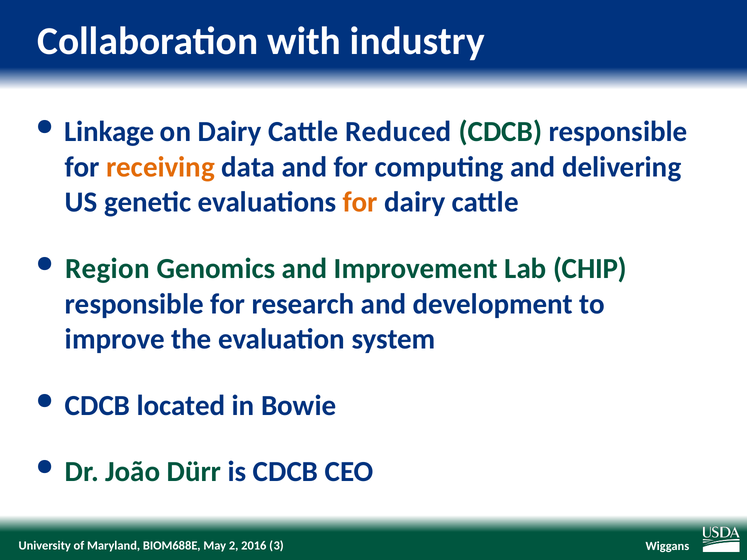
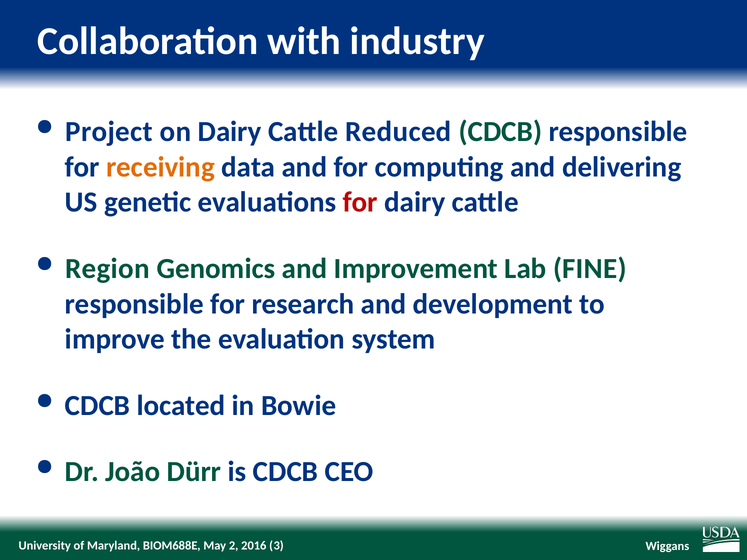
Linkage: Linkage -> Project (109, 132)
for colour: orange -> red (360, 202)
CHIP: CHIP -> FINE (590, 269)
